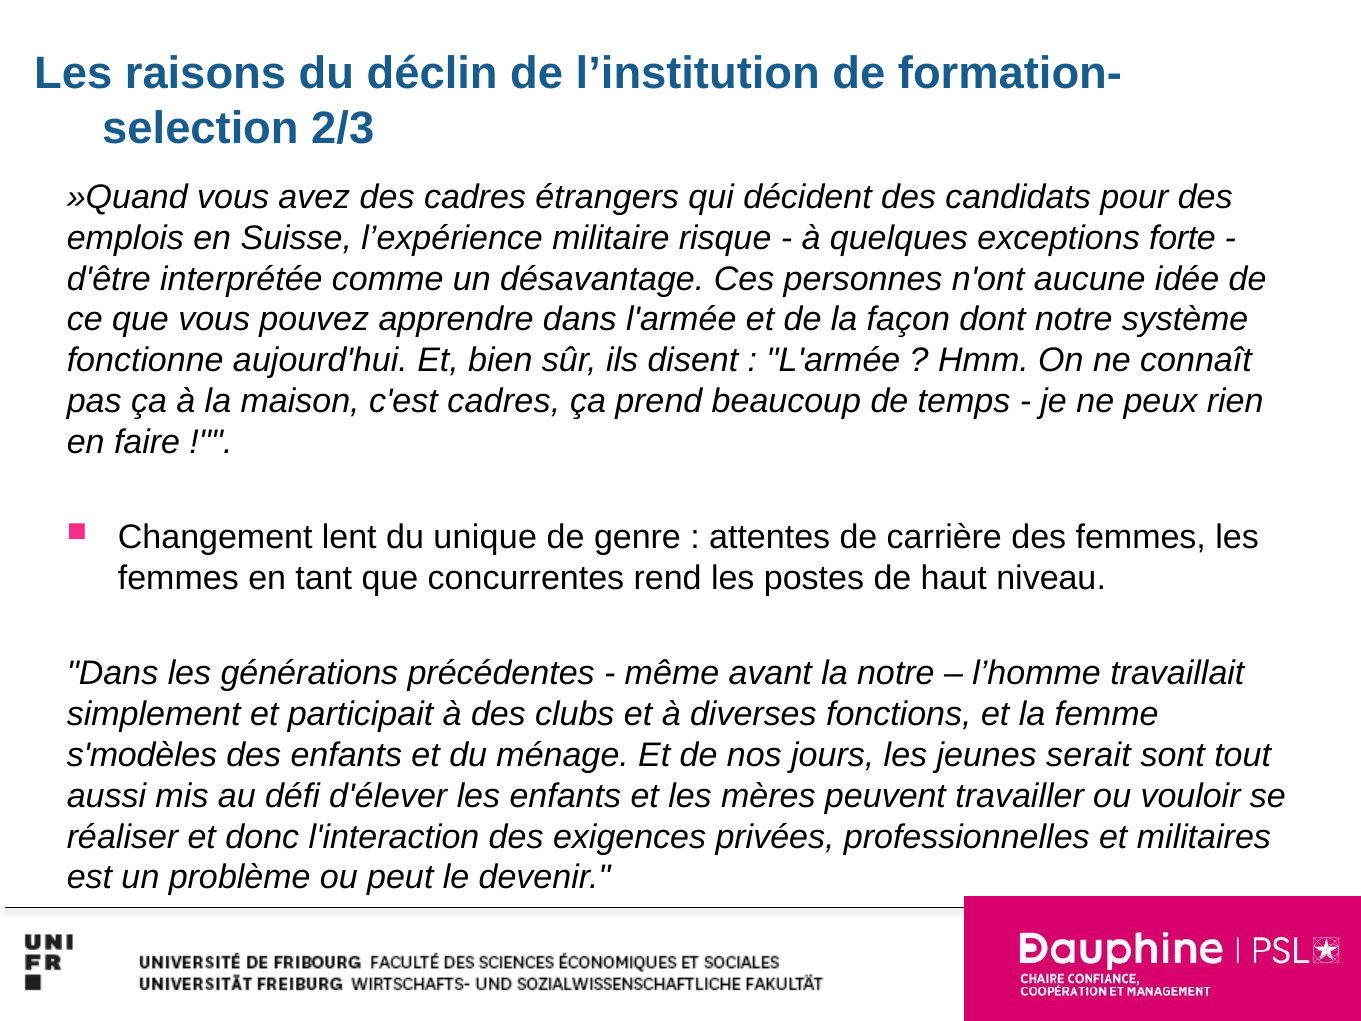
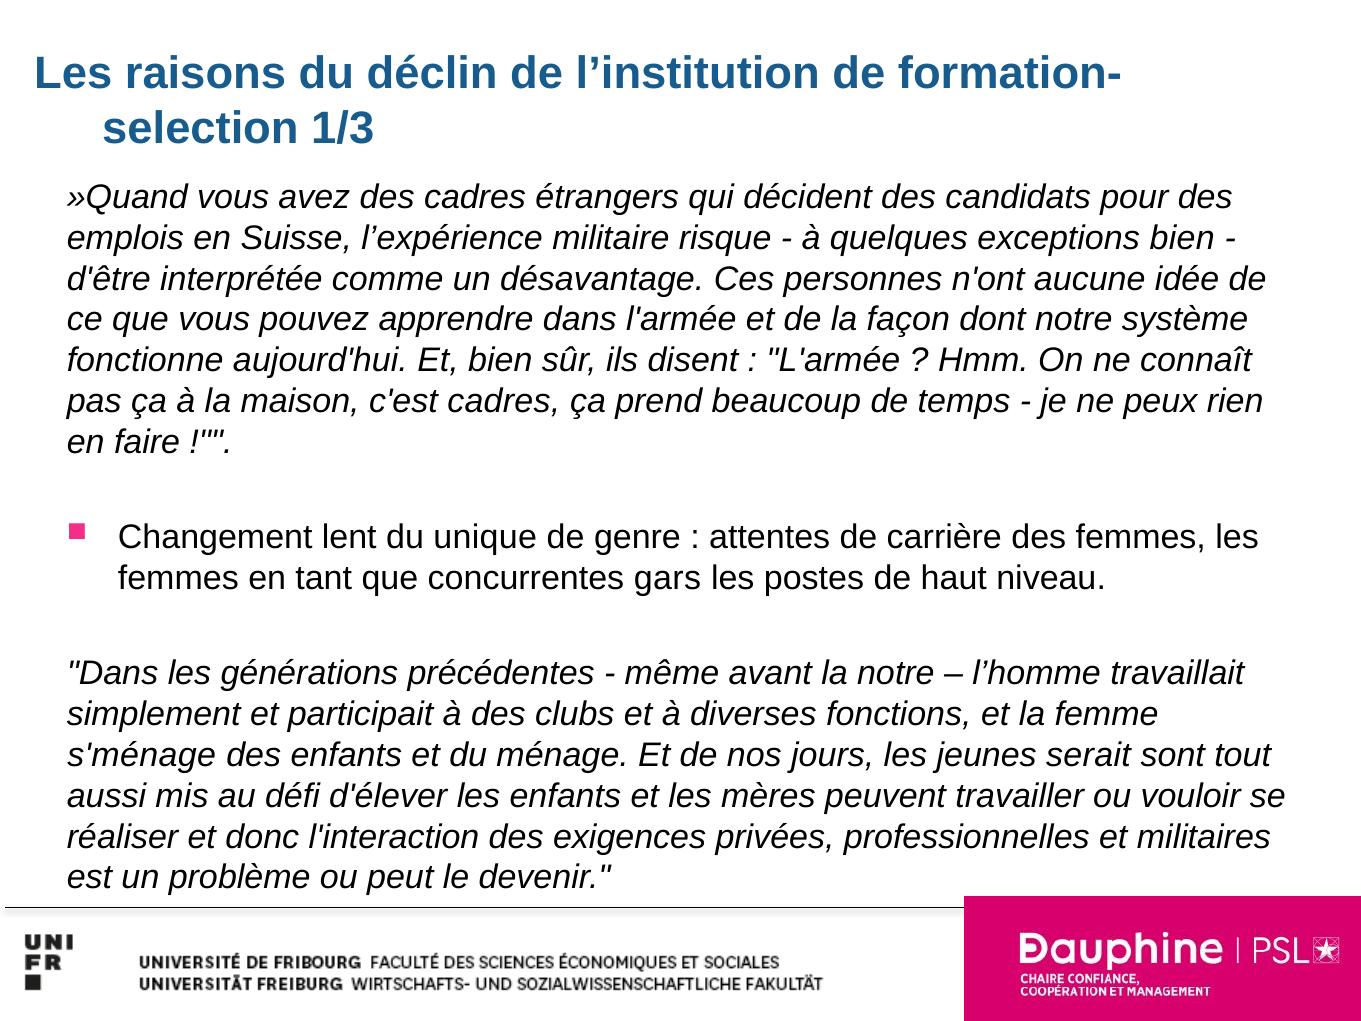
2/3: 2/3 -> 1/3 (343, 128)
exceptions forte: forte -> bien (1182, 238)
rend: rend -> gars (667, 578)
s'modèles: s'modèles -> s'ménage (142, 755)
